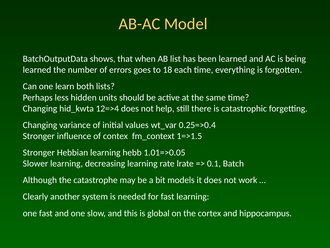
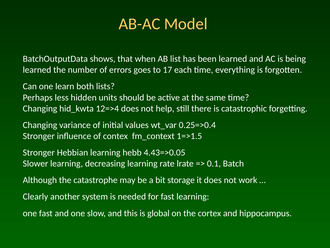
18: 18 -> 17 (167, 70)
1.01=>0.05: 1.01=>0.05 -> 4.43=>0.05 (165, 152)
models: models -> storage (181, 180)
